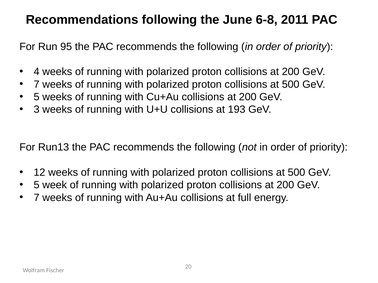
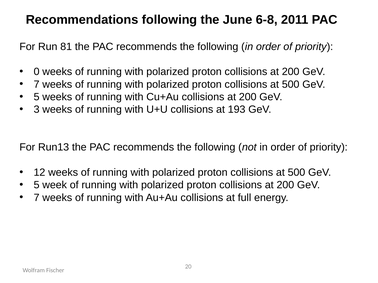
95: 95 -> 81 (66, 47)
4: 4 -> 0 (37, 72)
